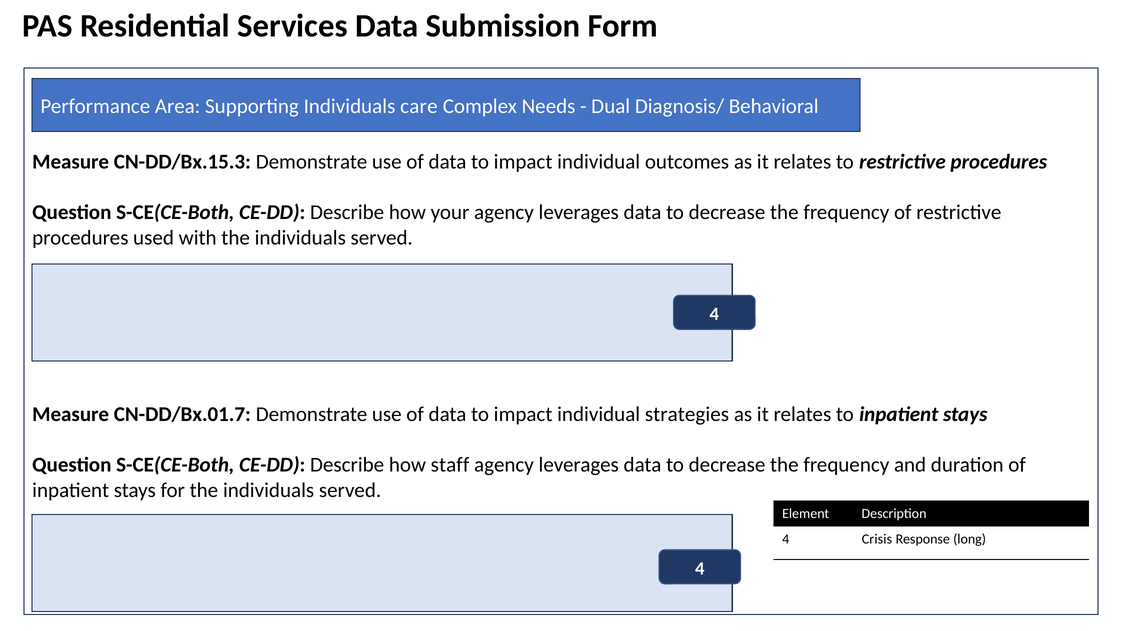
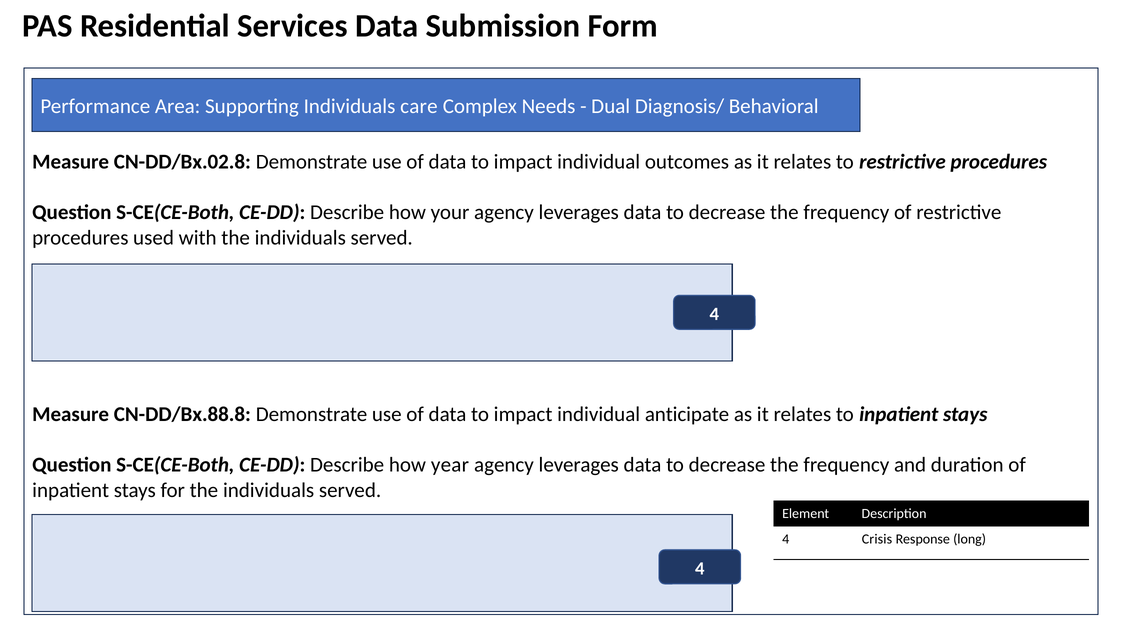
CN-DD/Bx.15.3: CN-DD/Bx.15.3 -> CN-DD/Bx.02.8 (182, 162)
CN-DD/Bx.01.7: CN-DD/Bx.01.7 -> CN-DD/Bx.88.8 (182, 414)
strategies: strategies -> anticipate (687, 414)
staff: staff -> year (450, 465)
